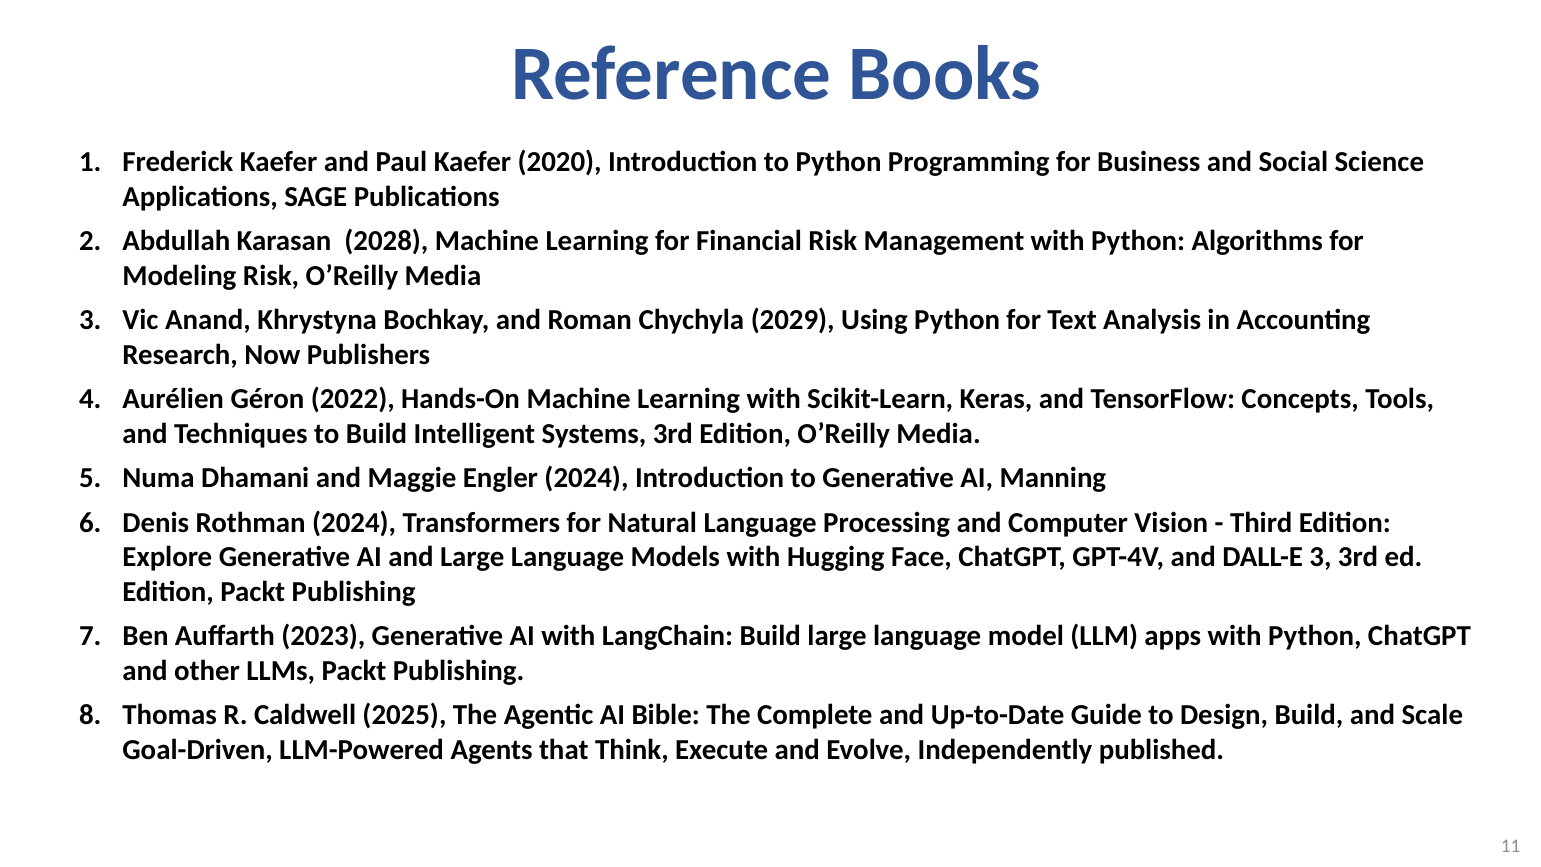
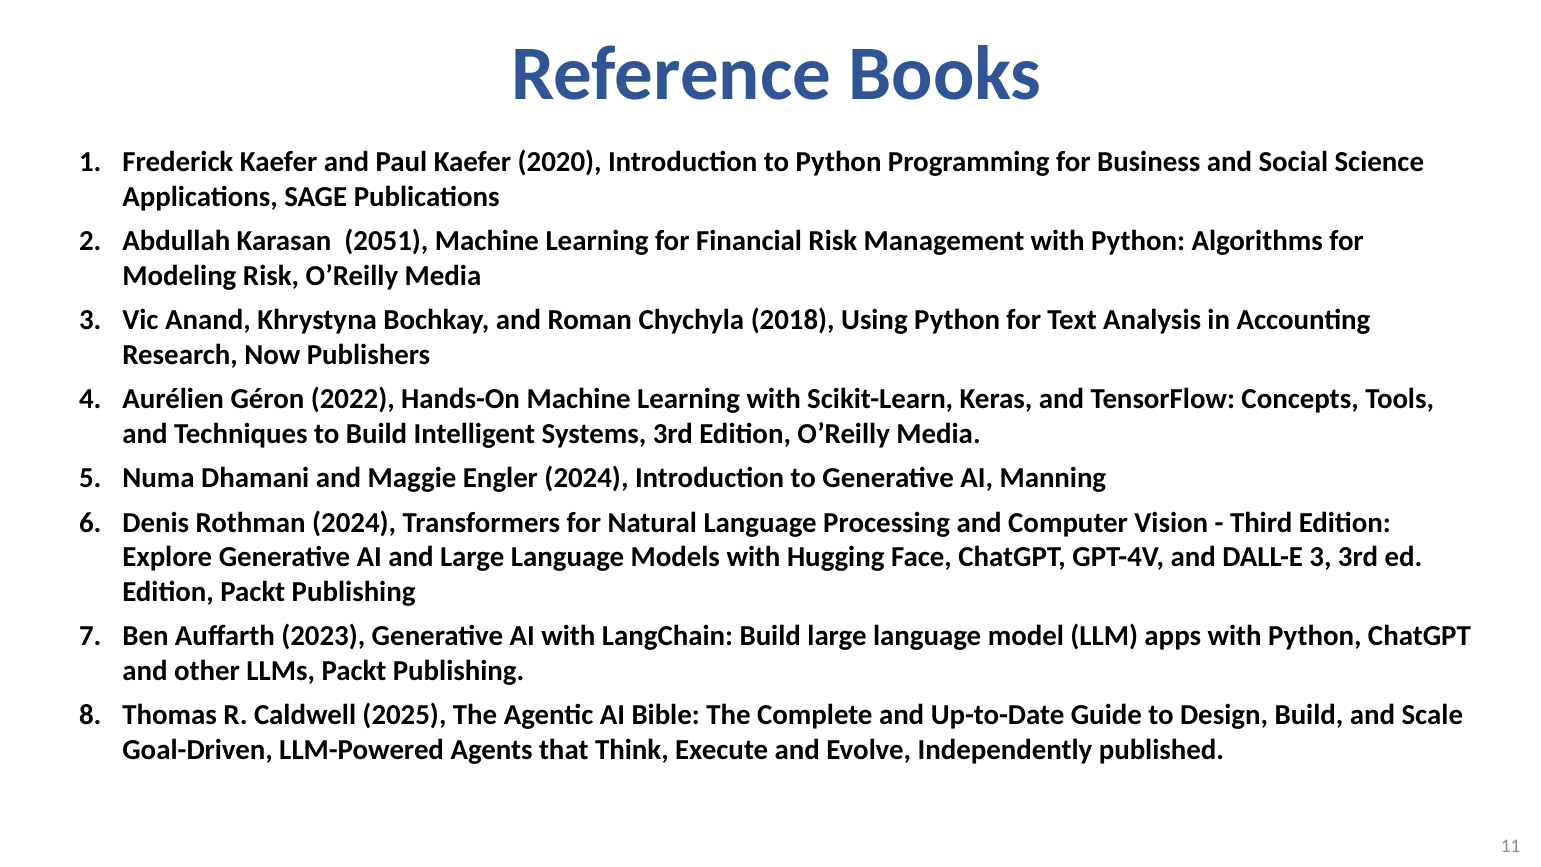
2028: 2028 -> 2051 (386, 241)
2029: 2029 -> 2018 (793, 320)
